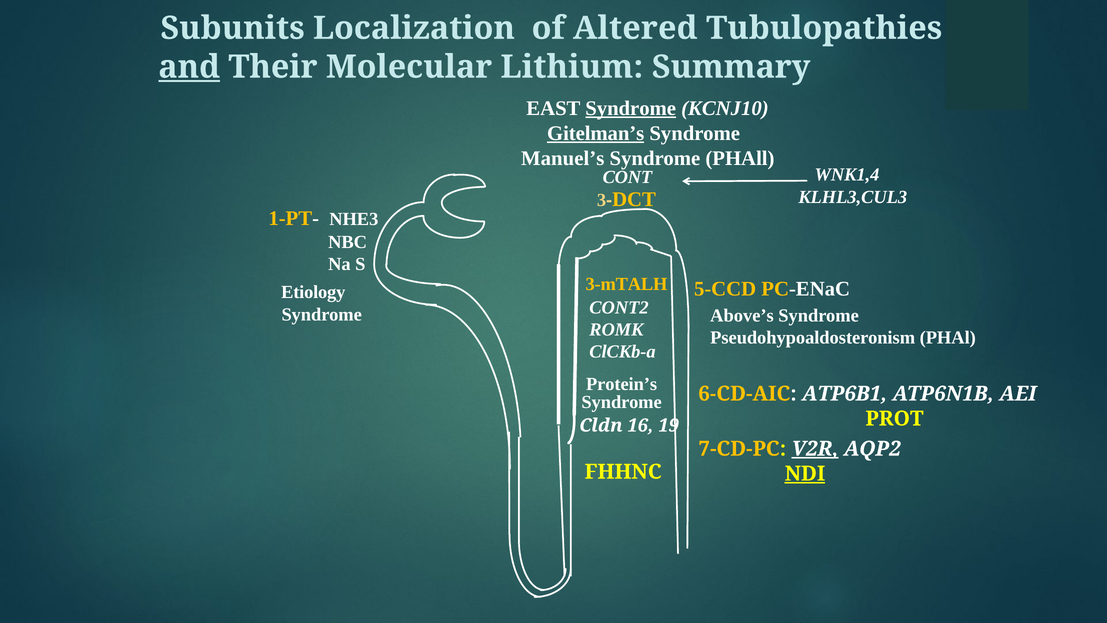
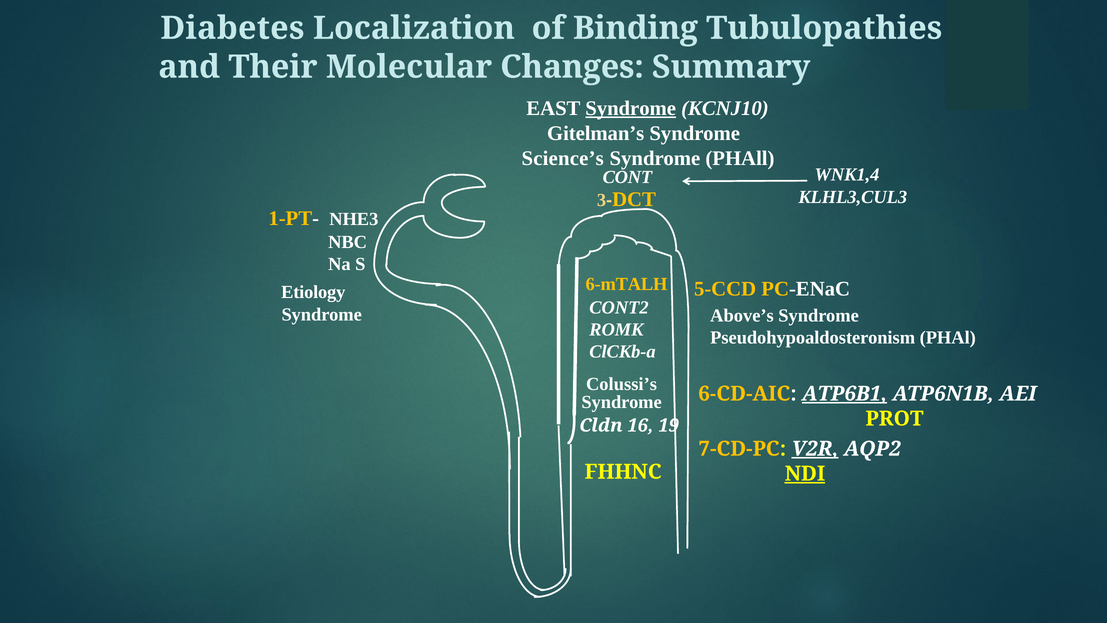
Subunits: Subunits -> Diabetes (232, 28)
Altered: Altered -> Binding (636, 28)
and underline: present -> none (189, 67)
Lithium: Lithium -> Changes (572, 67)
Gitelman’s underline: present -> none (596, 133)
Manuel’s: Manuel’s -> Science’s (563, 158)
3-mTALH: 3-mTALH -> 6-mTALH (626, 284)
Protein’s: Protein’s -> Colussi’s (621, 384)
ATP6B1 underline: none -> present (845, 394)
